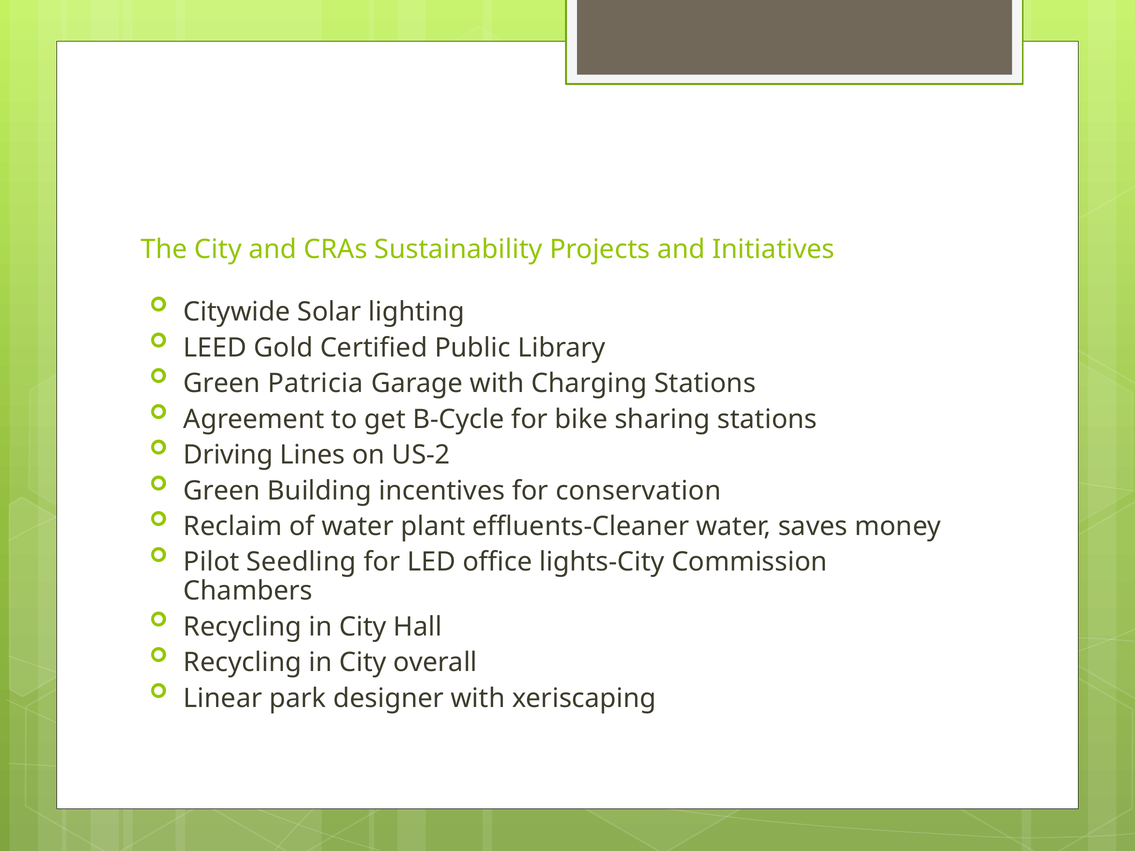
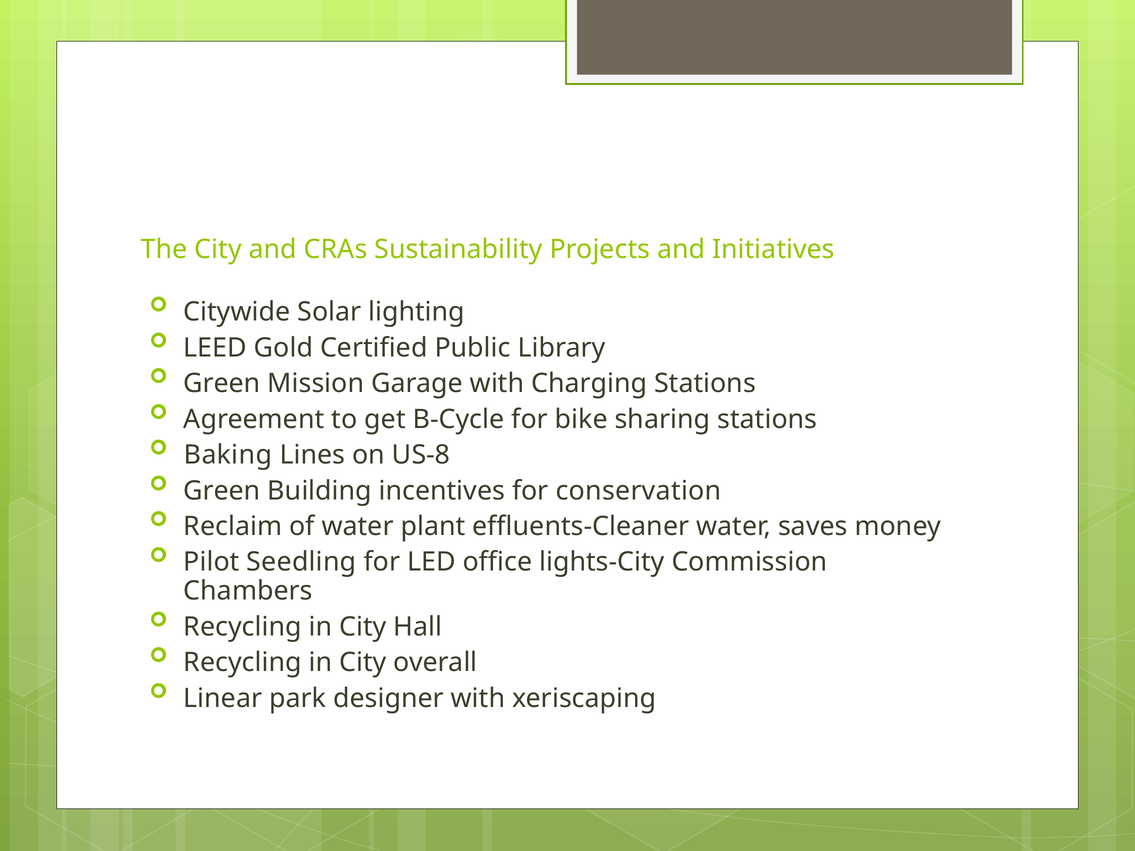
Patricia: Patricia -> Mission (316, 384)
Driving: Driving -> Baking (228, 455)
US-2: US-2 -> US-8 (421, 455)
